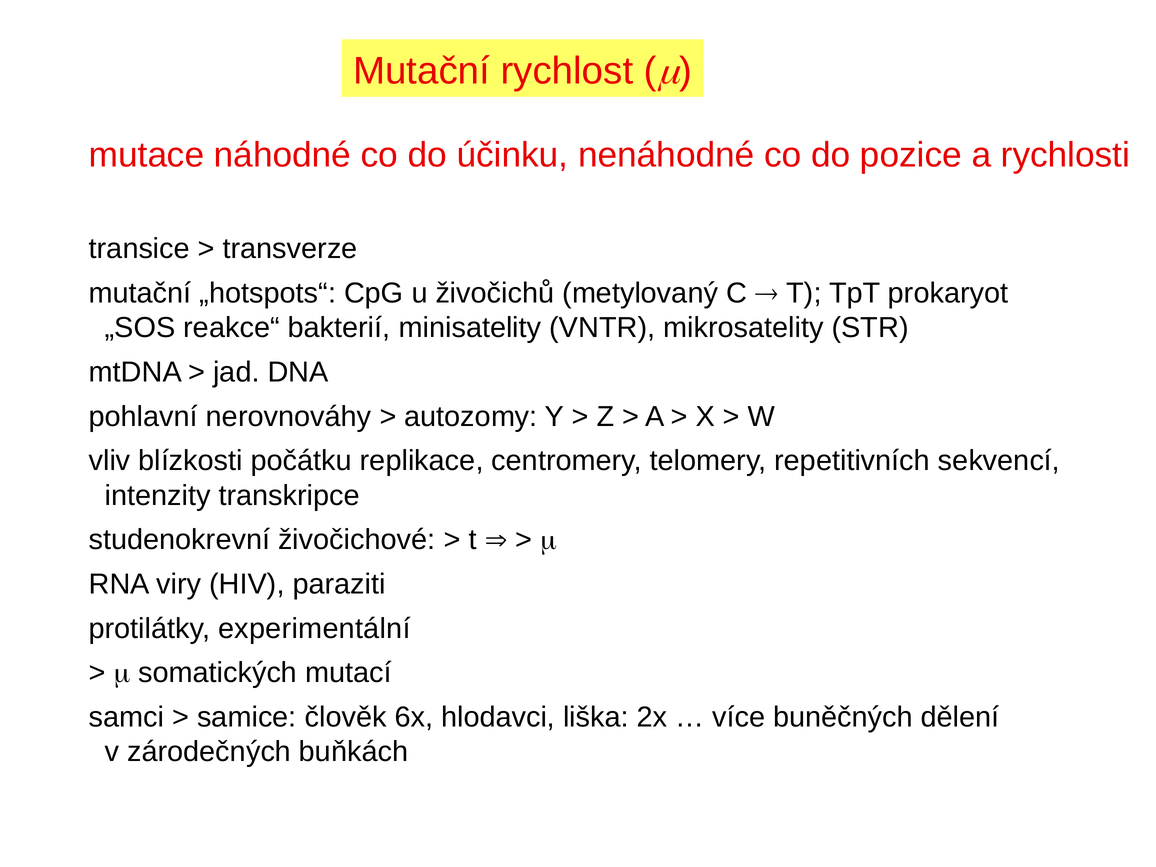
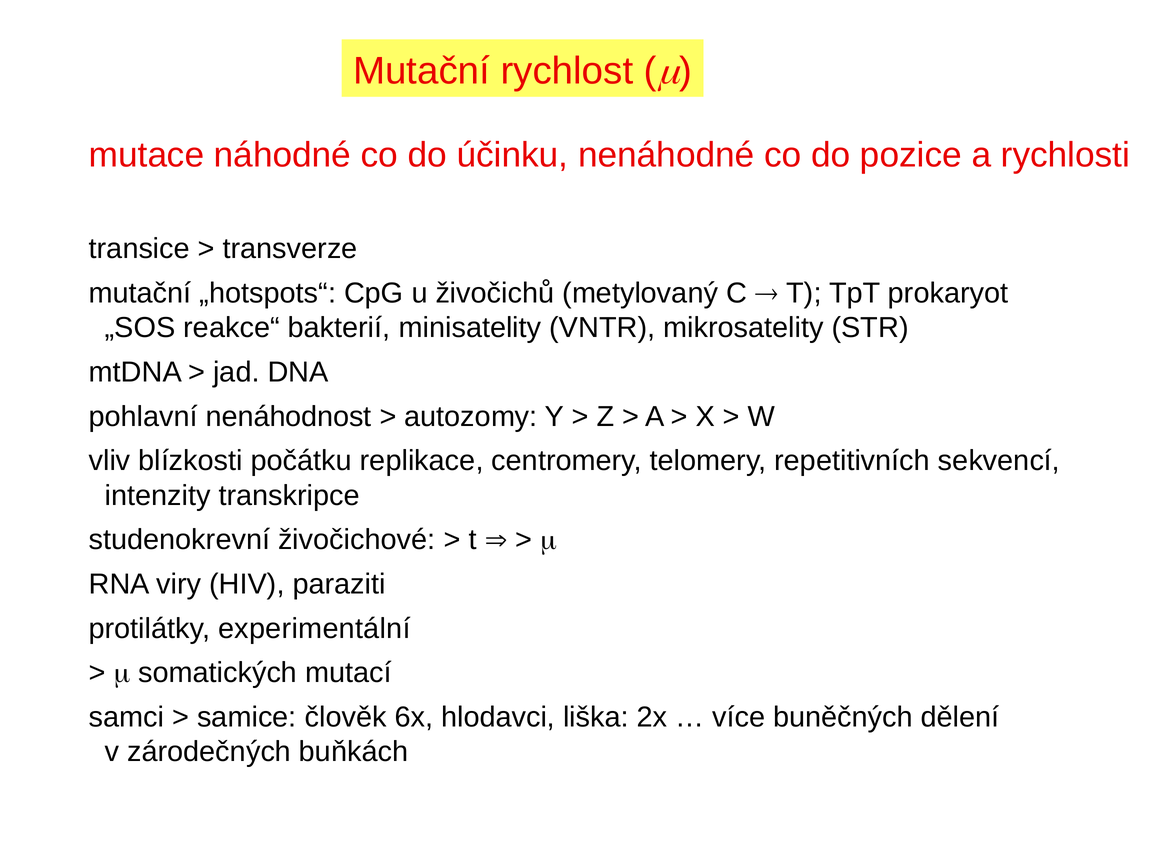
nerovnováhy: nerovnováhy -> nenáhodnost (289, 417)
